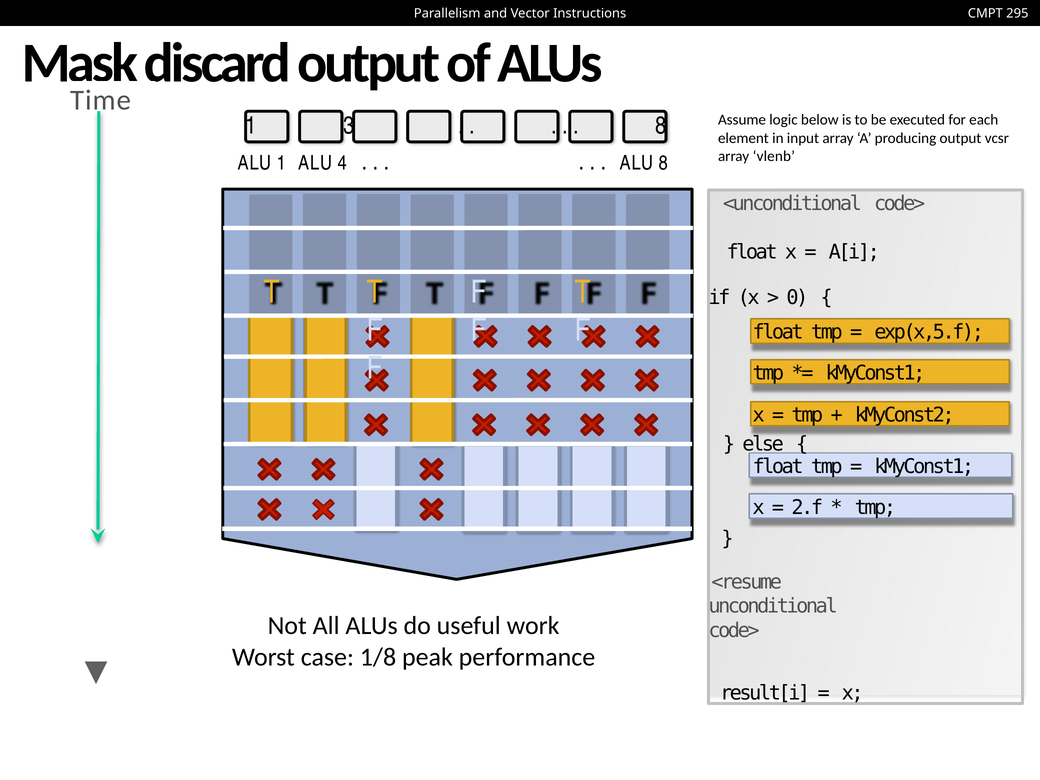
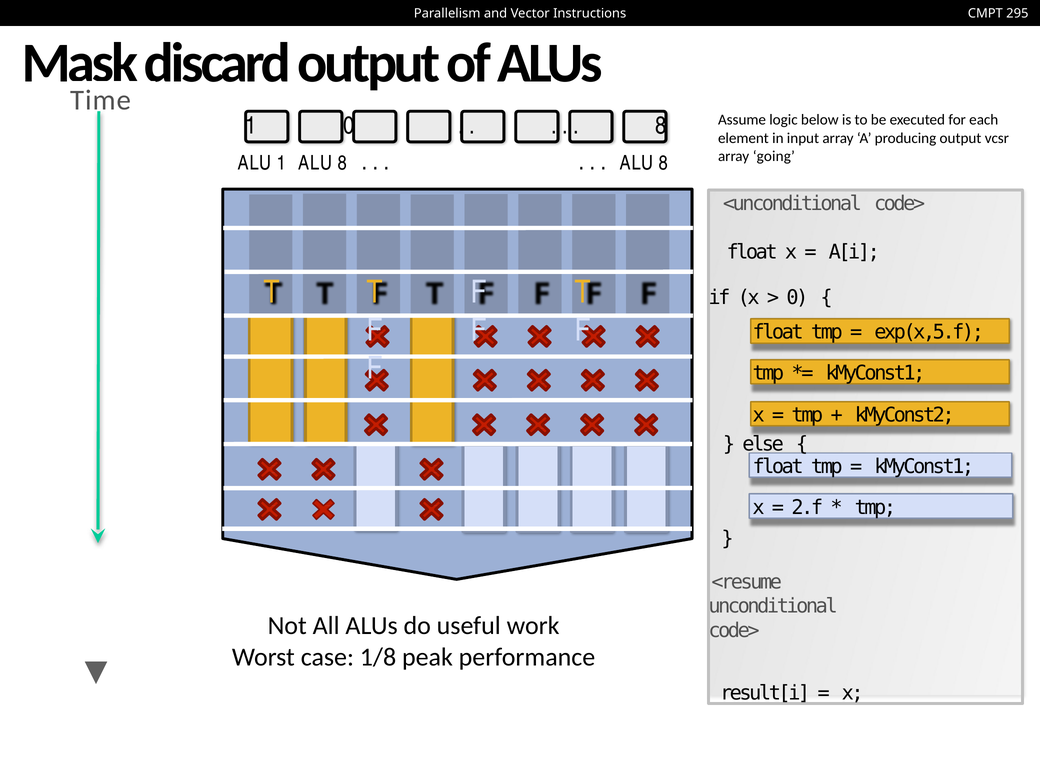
1 3: 3 -> 0 (349, 125)
vlenb: vlenb -> going (774, 156)
1 ALU 4: 4 -> 8 (342, 163)
